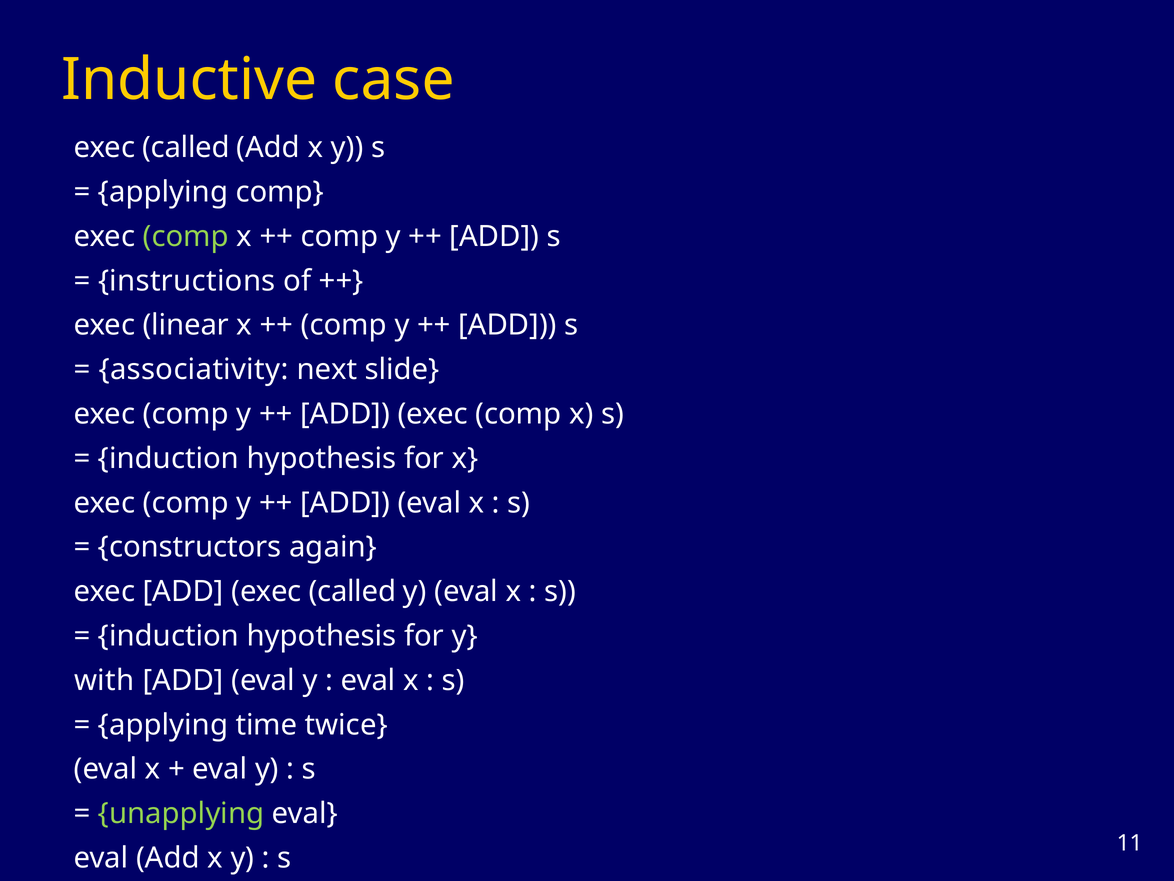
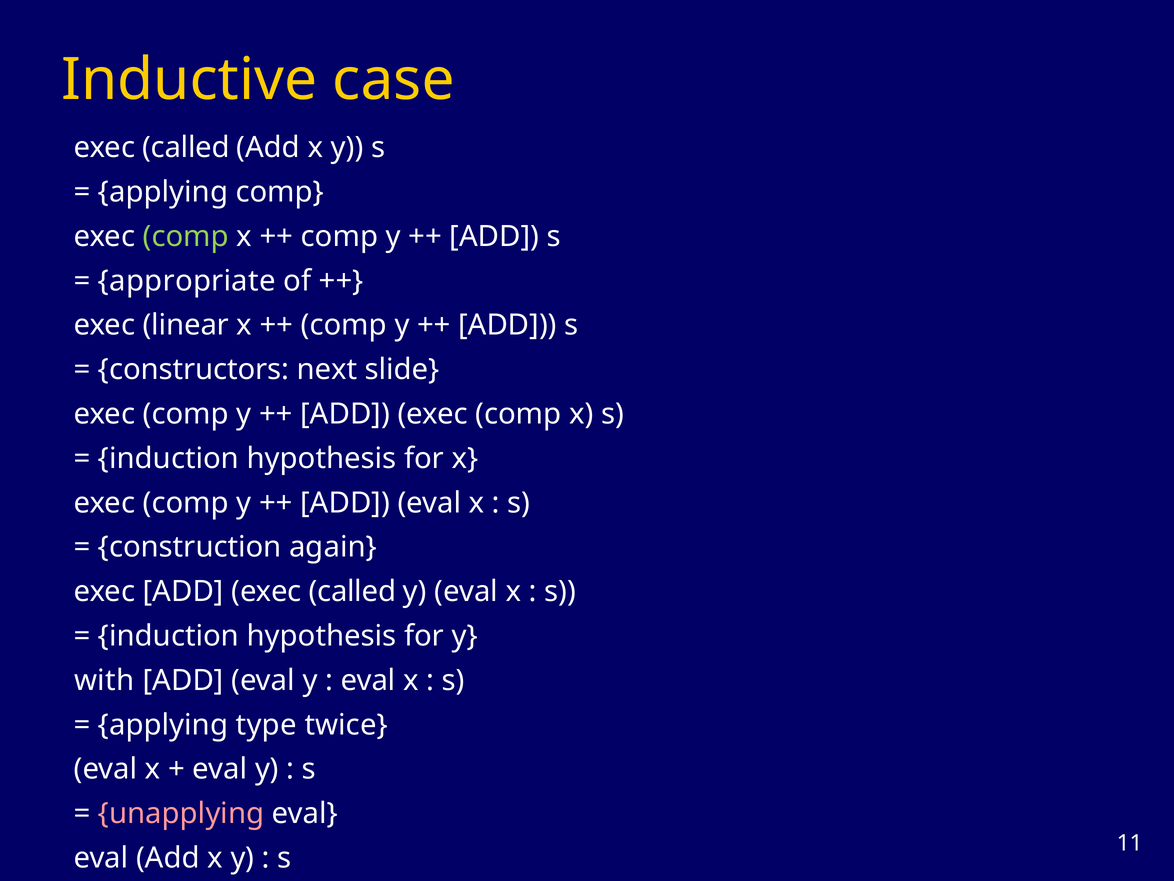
instructions: instructions -> appropriate (187, 281)
associativity: associativity -> constructors (194, 369)
constructors: constructors -> construction (190, 547)
time: time -> type (266, 724)
unapplying colour: light green -> pink (181, 813)
